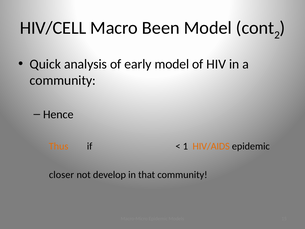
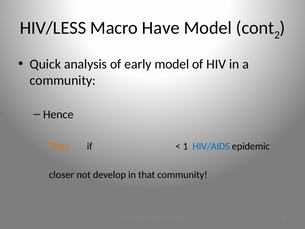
HIV/CELL: HIV/CELL -> HIV/LESS (53, 28)
Been: Been -> Have (161, 28)
HIV/AIDS colour: orange -> blue (211, 146)
